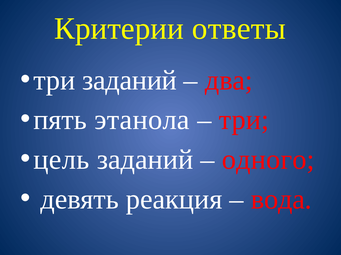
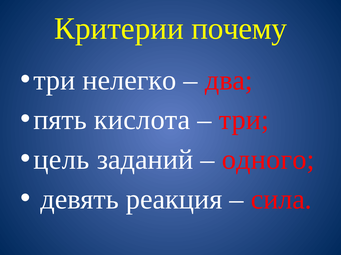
ответы: ответы -> почему (239, 29)
три заданий: заданий -> нелегко (129, 80)
этанола: этанола -> кислота (142, 120)
вода: вода -> сила (281, 200)
